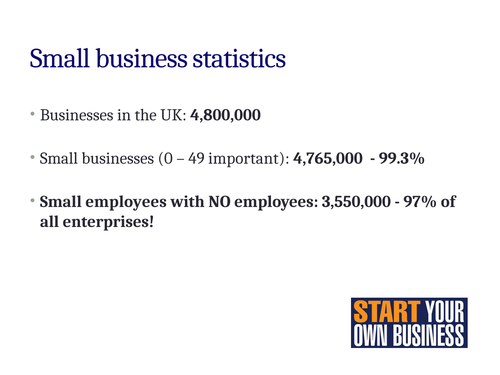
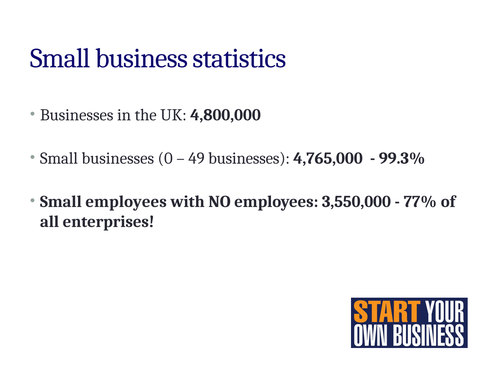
49 important: important -> businesses (249, 158)
97%: 97% -> 77% (420, 202)
